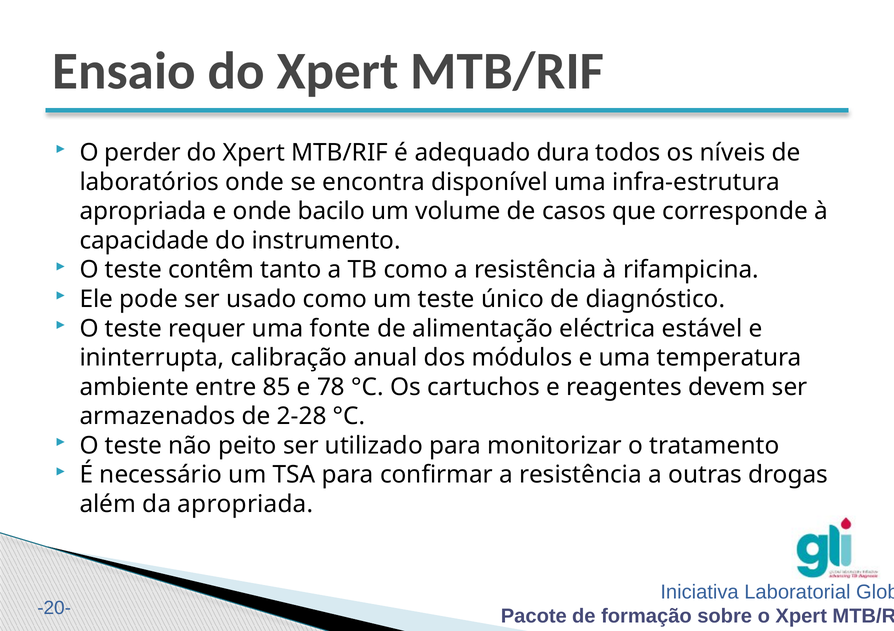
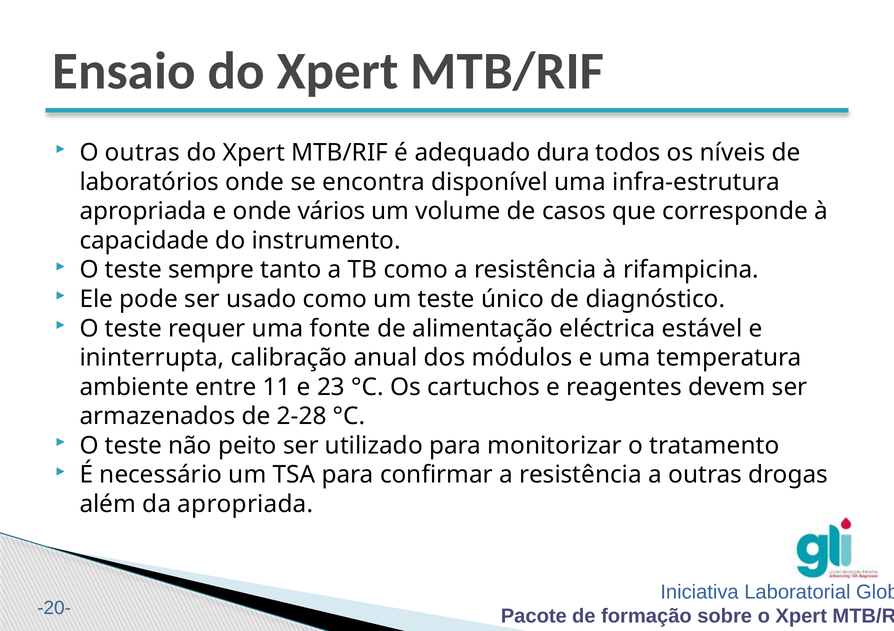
O perder: perder -> outras (142, 153)
bacilo: bacilo -> vários (331, 211)
contêm: contêm -> sempre (211, 270)
85: 85 -> 11 (277, 387)
78: 78 -> 23 (331, 387)
